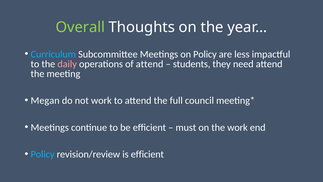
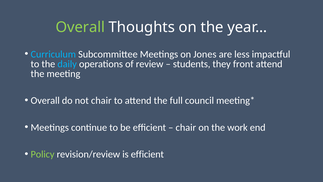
on Policy: Policy -> Jones (205, 54)
daily colour: pink -> light blue (67, 64)
of attend: attend -> review (150, 64)
need: need -> front (243, 64)
Megan: Megan -> Overall (45, 100)
not work: work -> chair (101, 100)
must: must -> chair (186, 127)
Policy colour: light blue -> light green (43, 154)
